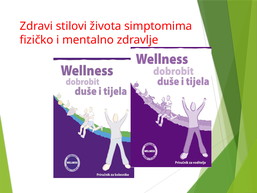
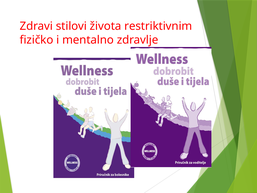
simptomima: simptomima -> restriktivnim (158, 26)
